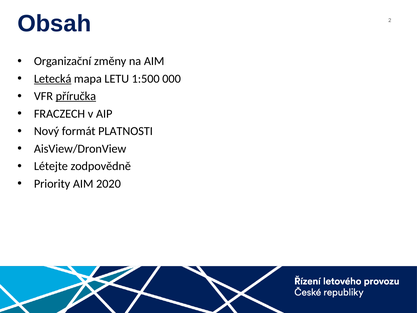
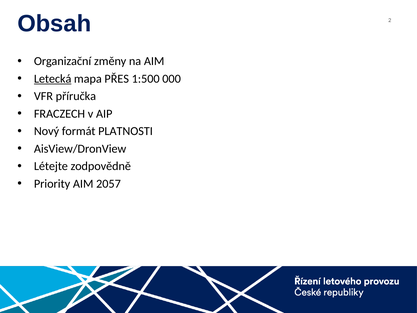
LETU: LETU -> PŘES (117, 79)
příručka underline: present -> none (76, 96)
2020: 2020 -> 2057 (108, 184)
